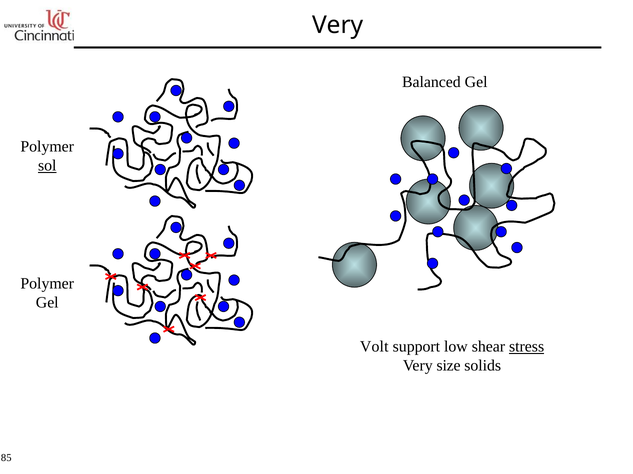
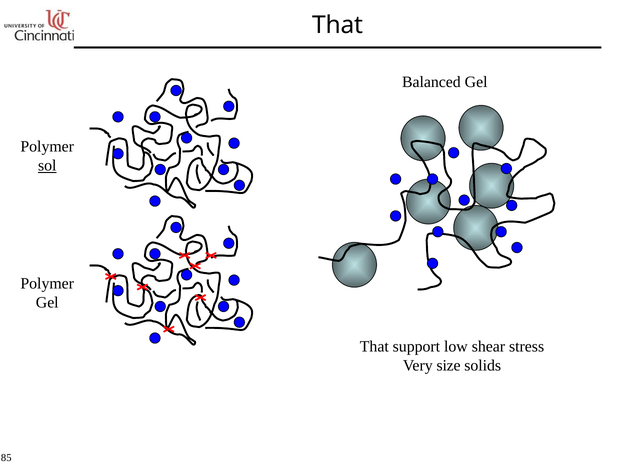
Very: Very -> That (338, 25)
Volt: Volt -> That (374, 347)
stress underline: present -> none (527, 347)
